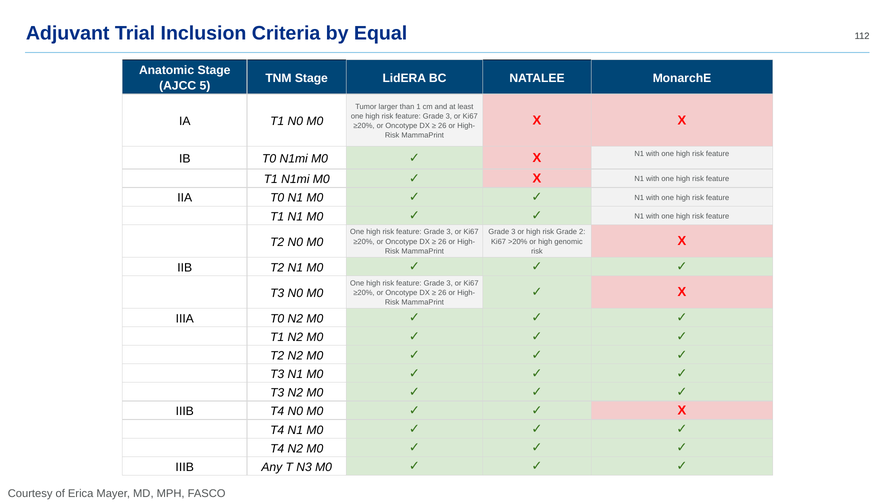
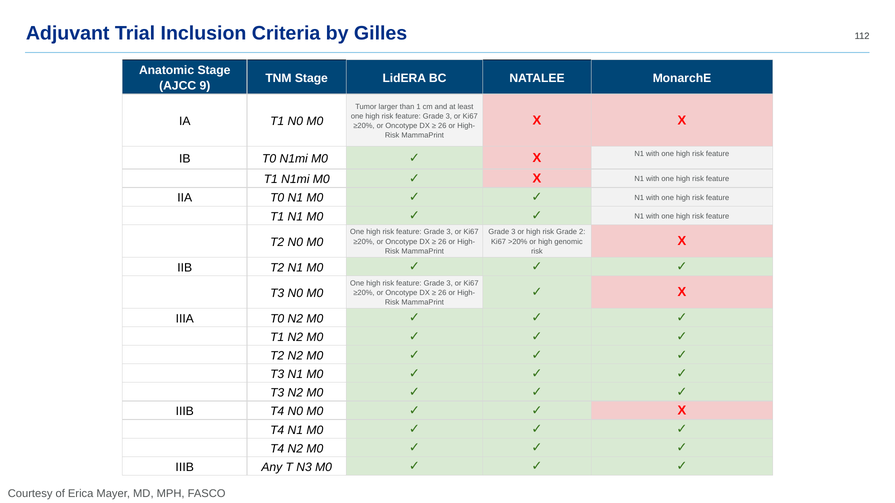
Equal: Equal -> Gilles (381, 33)
5: 5 -> 9 (205, 86)
